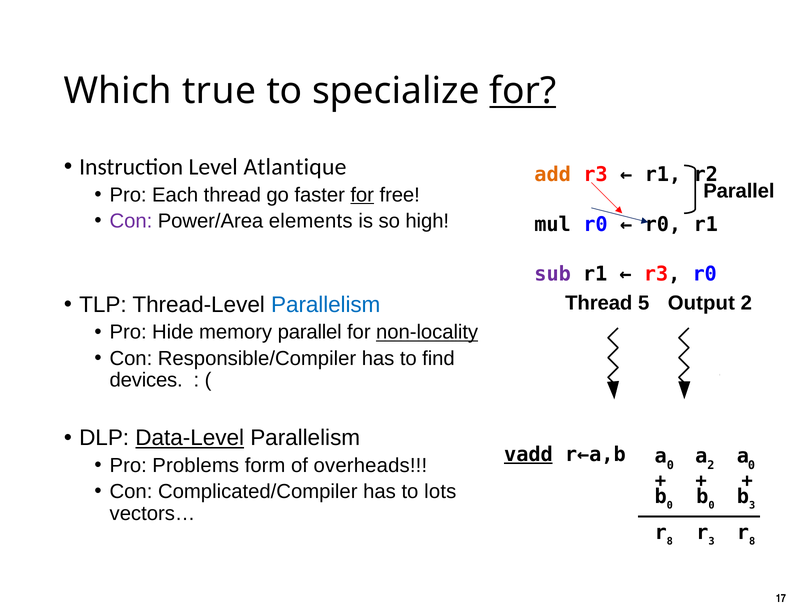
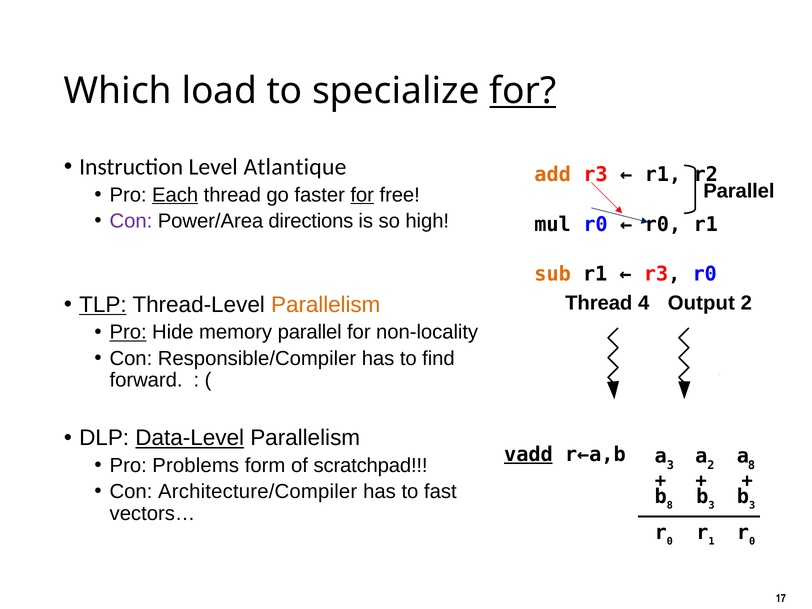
true: true -> load (219, 91)
Each underline: none -> present (175, 195)
elements: elements -> directions (311, 221)
sub colour: purple -> orange (553, 274)
TLP underline: none -> present (103, 305)
Parallelism colour: blue -> orange (326, 305)
5: 5 -> 4 (644, 303)
Pro underline: none -> present (128, 332)
non-locality underline: present -> none (427, 332)
devices: devices -> forward (146, 380)
0: 0 -> 3 (670, 465)
a a 0: 0 -> 8 (752, 465)
overheads: overheads -> scratchpad (371, 465)
Complicated/Compiler: Complicated/Compiler -> Architecture/Compiler (258, 492)
lots: lots -> fast (440, 492)
0: 0 -> 8 (670, 505)
0: 0 -> 3 (712, 505)
8: 8 -> 0 (670, 541)
3: 3 -> 1 (712, 541)
8: 8 -> 0 (752, 541)
